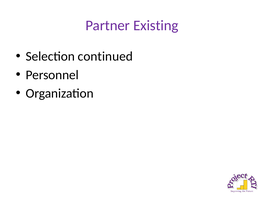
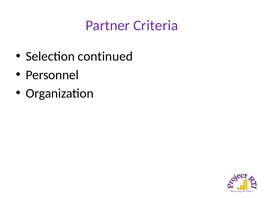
Existing: Existing -> Criteria (156, 25)
